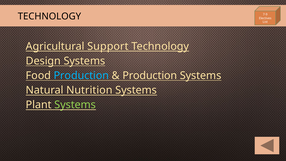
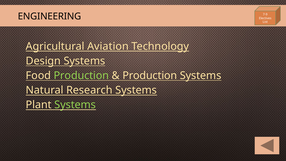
TECHNOLOGY: TECHNOLOGY -> ENGINEERING (49, 16)
Support: Support -> Aviation (108, 46)
Production colour: light blue -> light green (81, 75)
Nutrition: Nutrition -> Research (89, 90)
